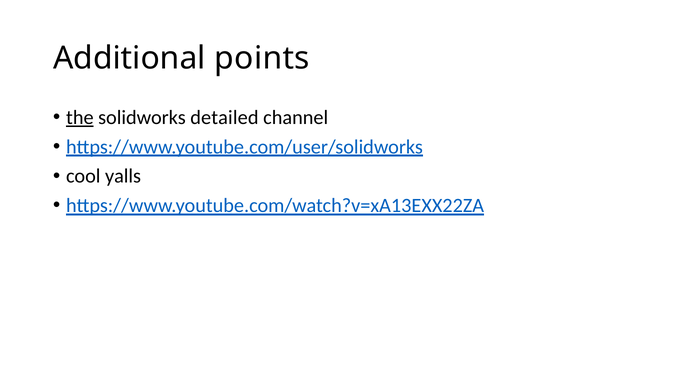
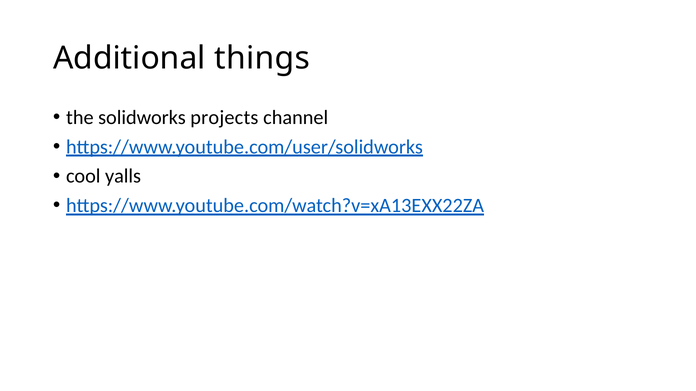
points: points -> things (262, 58)
the underline: present -> none (80, 118)
detailed: detailed -> projects (224, 118)
